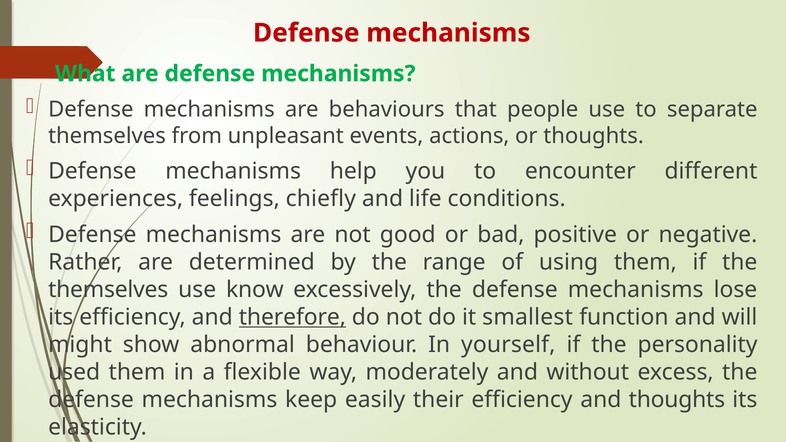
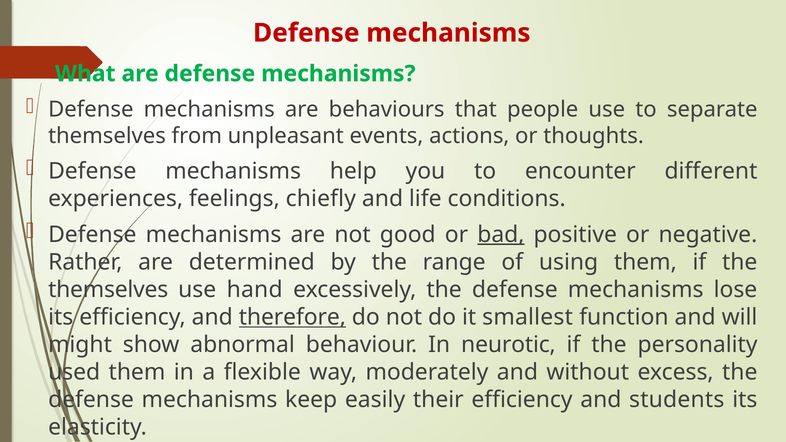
bad underline: none -> present (501, 235)
know: know -> hand (255, 290)
yourself: yourself -> neurotic (508, 345)
and thoughts: thoughts -> students (677, 400)
